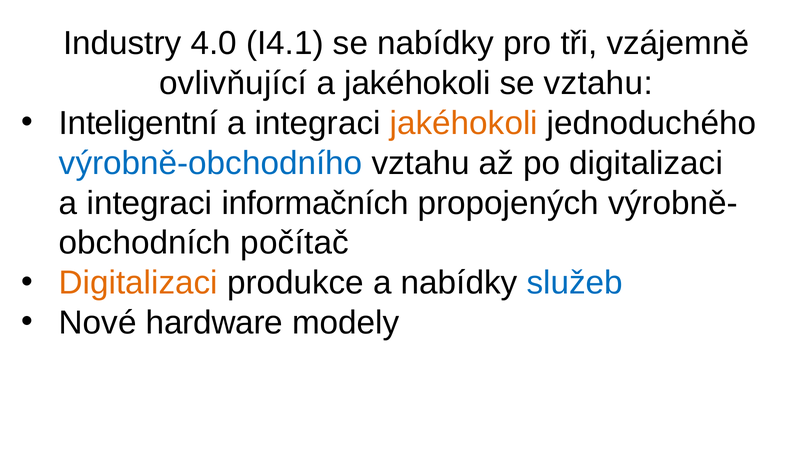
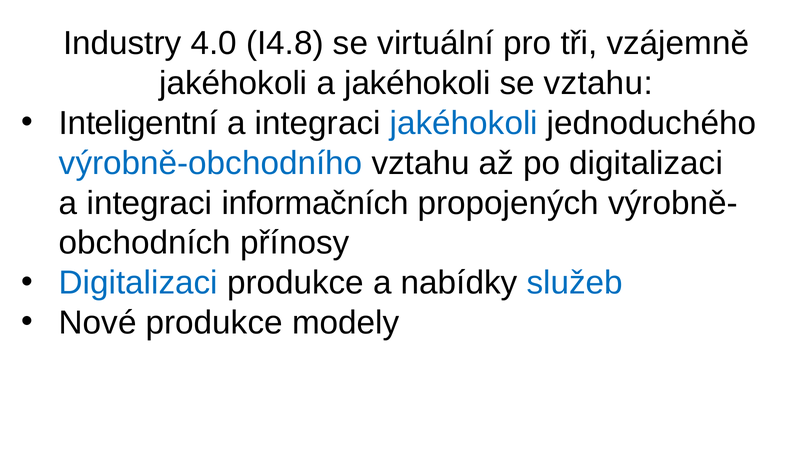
I4.1: I4.1 -> I4.8 (285, 43)
se nabídky: nabídky -> virtuální (436, 43)
ovlivňující: ovlivňující -> jakéhokoli (233, 83)
jakéhokoli colour: orange -> blue (464, 123)
počítač: počítač -> přínosy (295, 243)
Digitalizaci colour: orange -> blue (138, 283)
Nové hardware: hardware -> produkce (214, 323)
